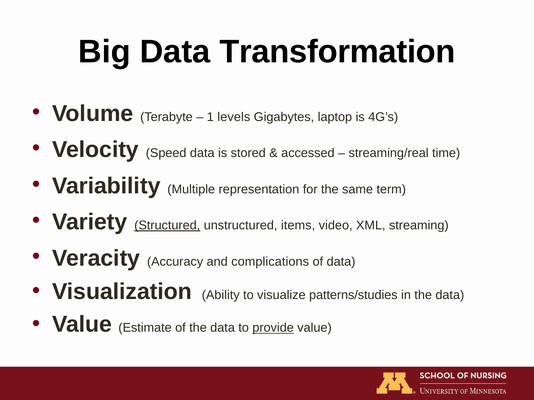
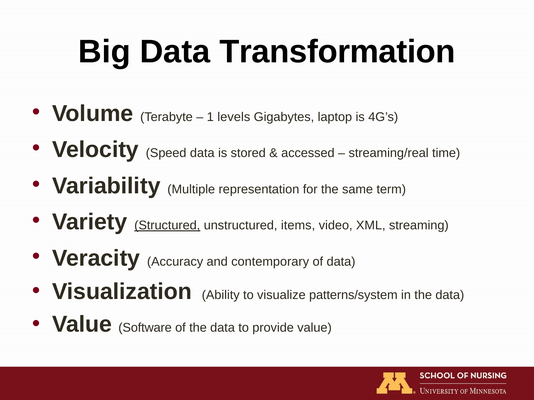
complications: complications -> contemporary (270, 262)
patterns/studies: patterns/studies -> patterns/system (353, 295)
Estimate: Estimate -> Software (145, 328)
provide underline: present -> none (273, 328)
